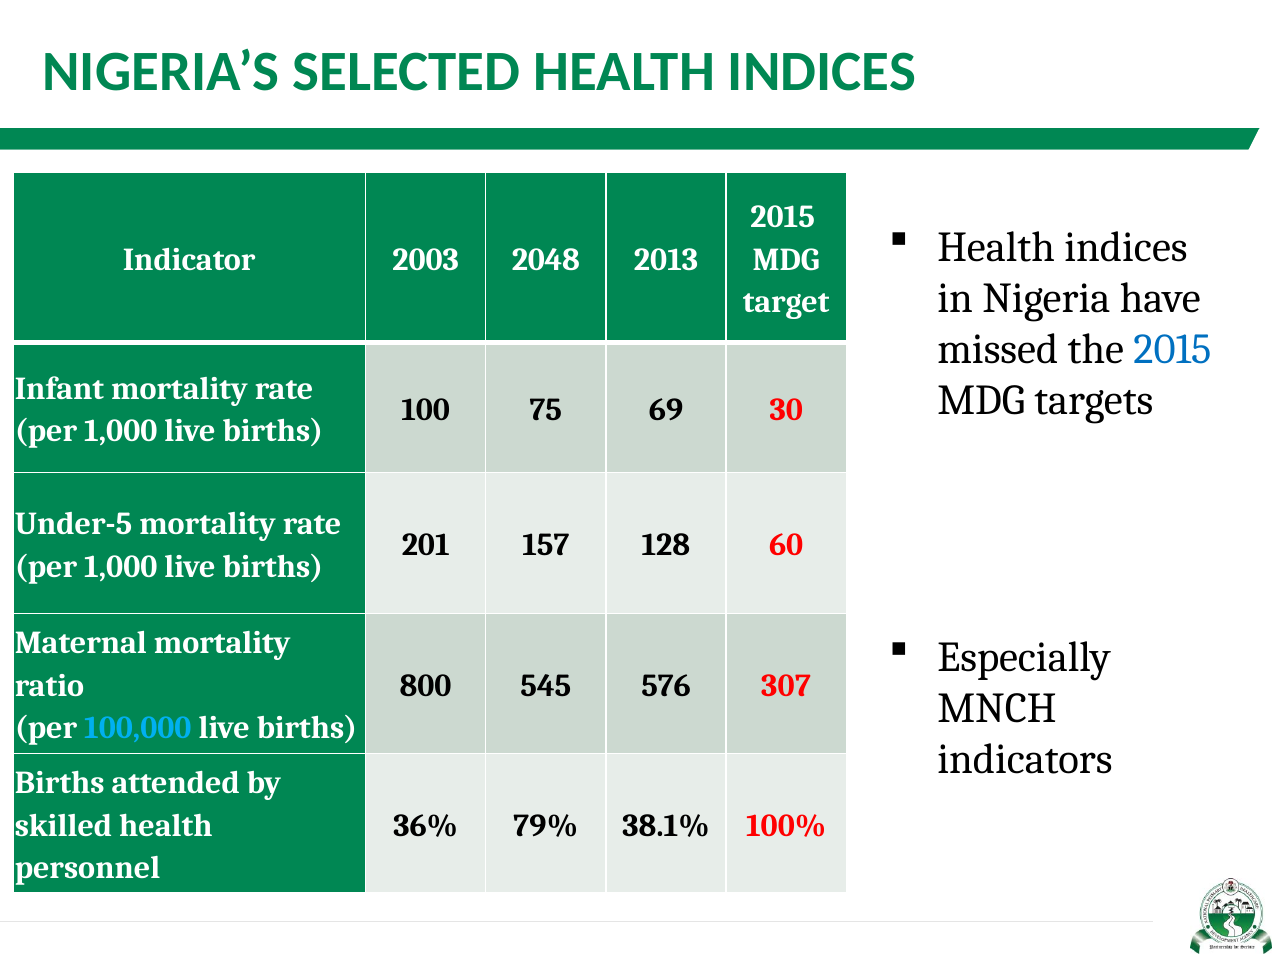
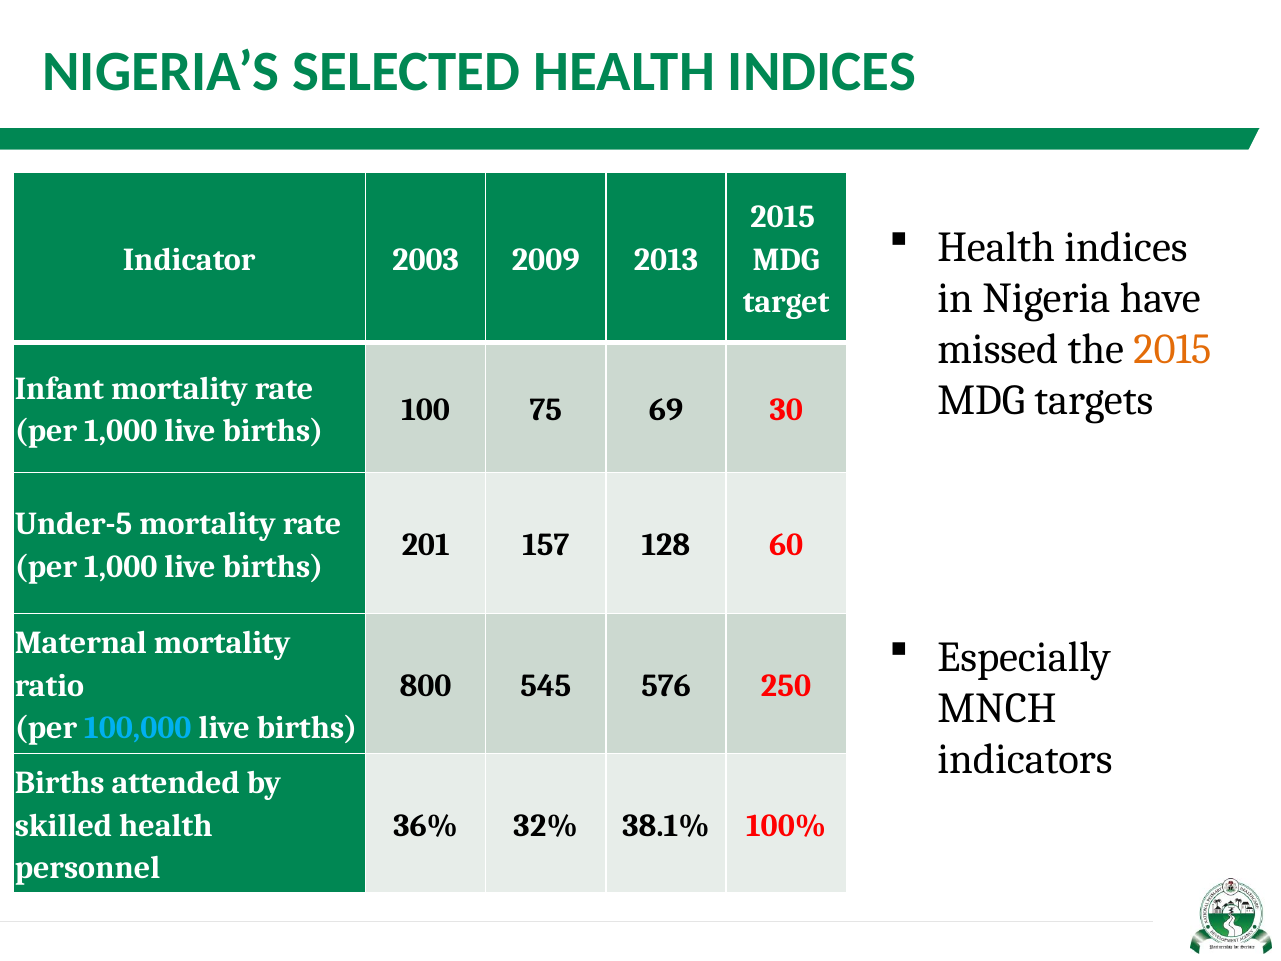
2048: 2048 -> 2009 (546, 260)
2015 colour: blue -> orange (1172, 349)
307: 307 -> 250 (786, 686)
79%: 79% -> 32% (546, 826)
